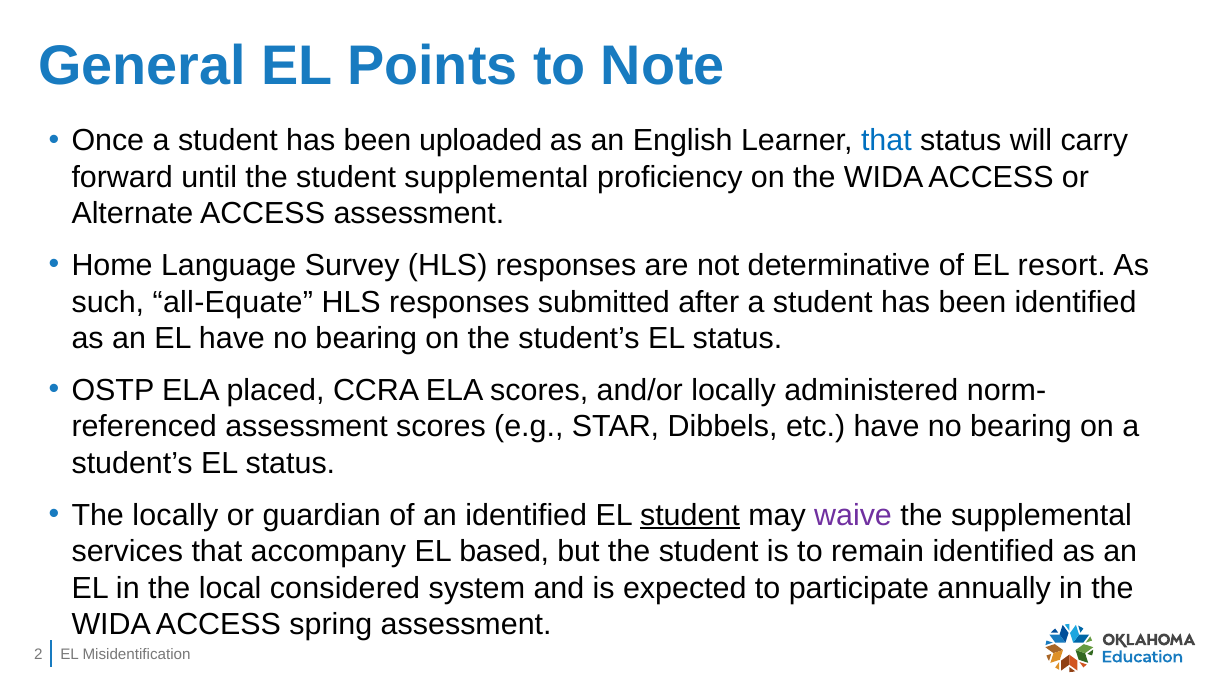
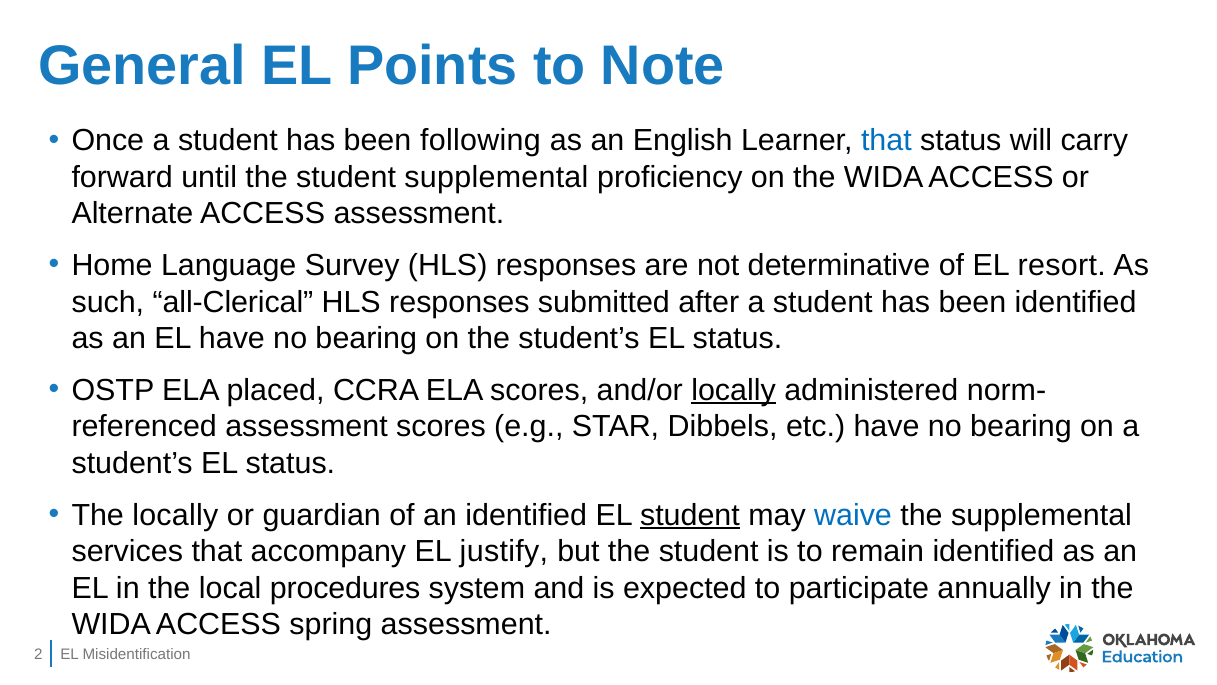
uploaded: uploaded -> following (480, 141)
all-Equate: all-Equate -> all-Clerical (233, 302)
locally underline: none -> present (734, 390)
waive colour: purple -> blue (853, 515)
based: based -> justify (504, 551)
considered: considered -> procedures (345, 588)
